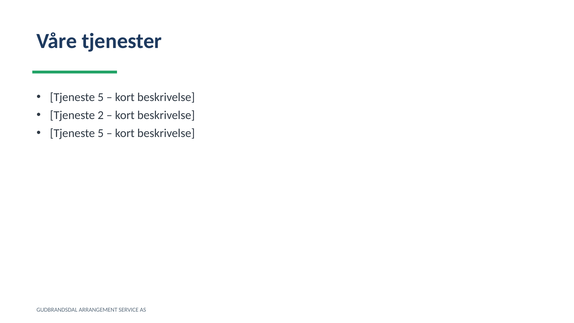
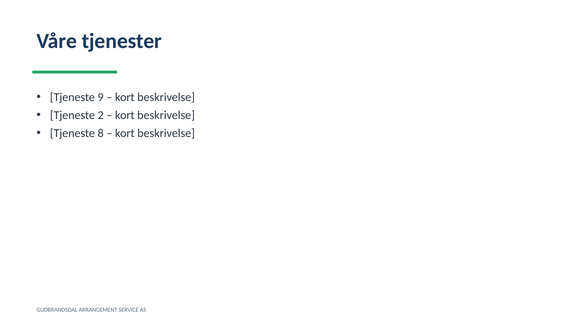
5: 5 -> 9 (101, 97)
5: 5 -> 8 (101, 133)
